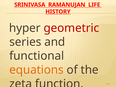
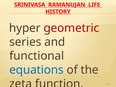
equations colour: orange -> blue (36, 70)
